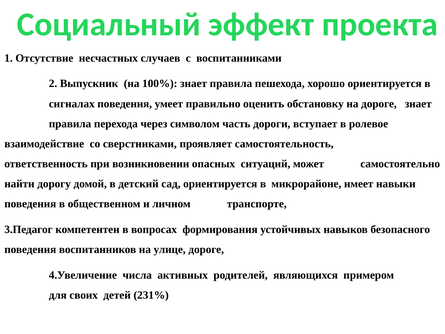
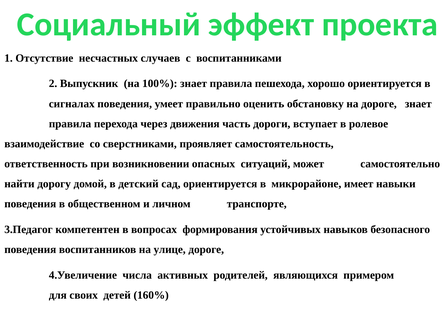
символом: символом -> движения (195, 124)
231%: 231% -> 160% (151, 295)
